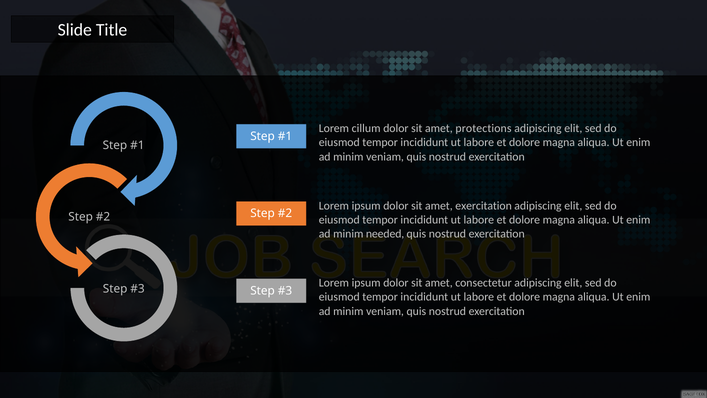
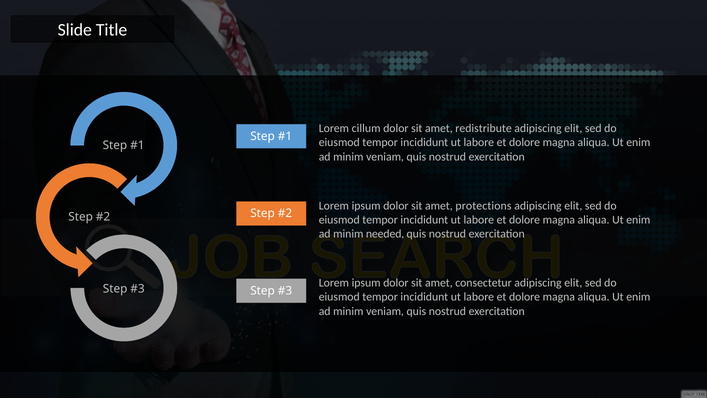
protections: protections -> redistribute (484, 128)
amet exercitation: exercitation -> protections (483, 205)
